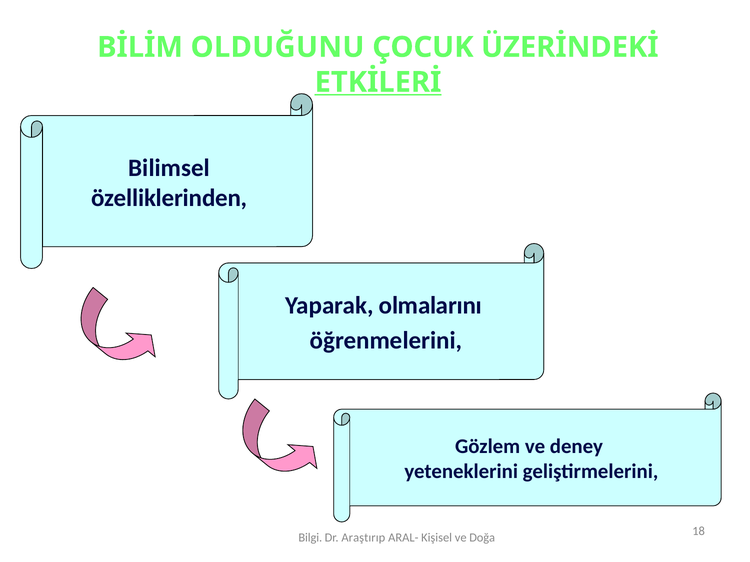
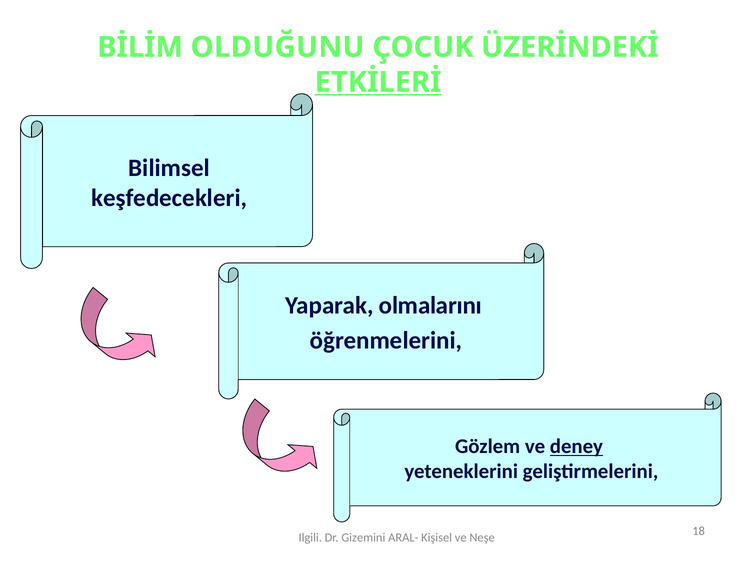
özelliklerinden: özelliklerinden -> keşfedecekleri (169, 198)
deney underline: none -> present (576, 447)
Bilgi: Bilgi -> Ilgili (310, 538)
Araştırıp: Araştırıp -> Gizemini (363, 538)
Doğa: Doğa -> Neşe (482, 538)
